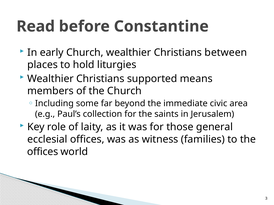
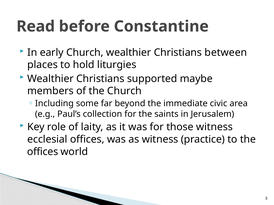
means: means -> maybe (196, 79)
those general: general -> witness (215, 127)
families: families -> practice (203, 140)
